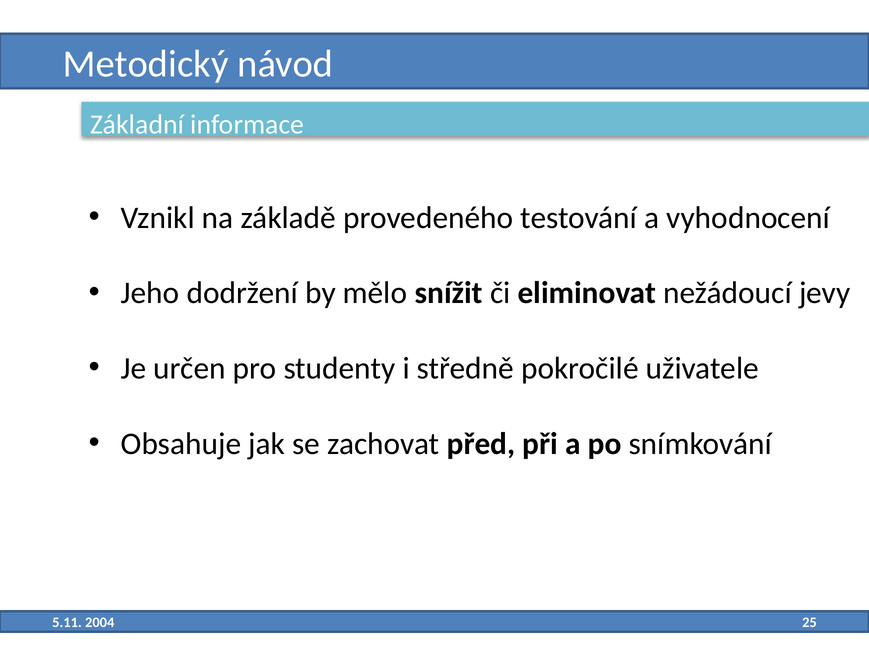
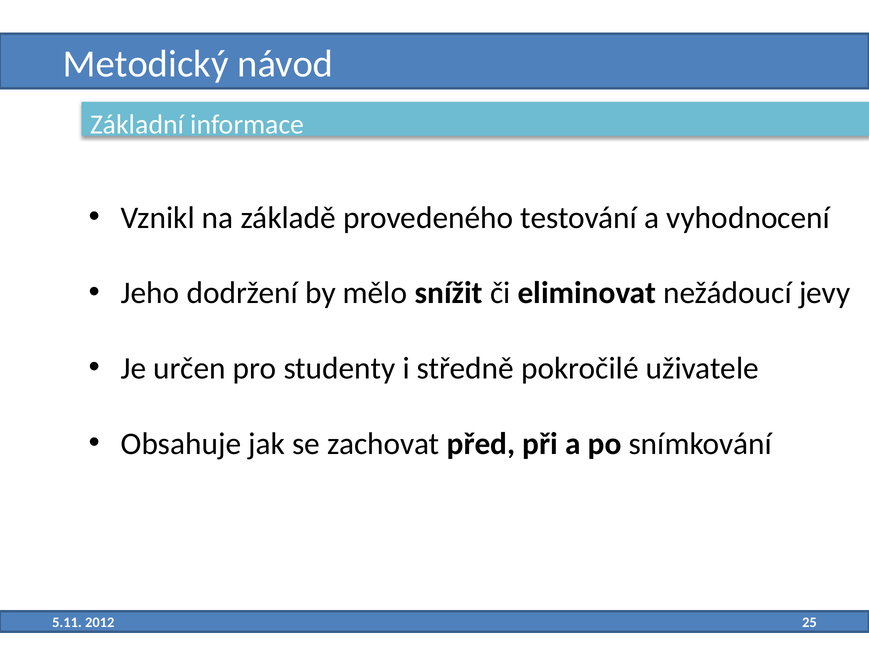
2004: 2004 -> 2012 (100, 622)
